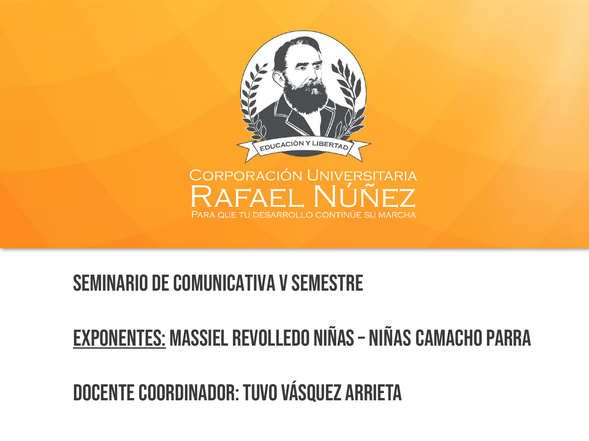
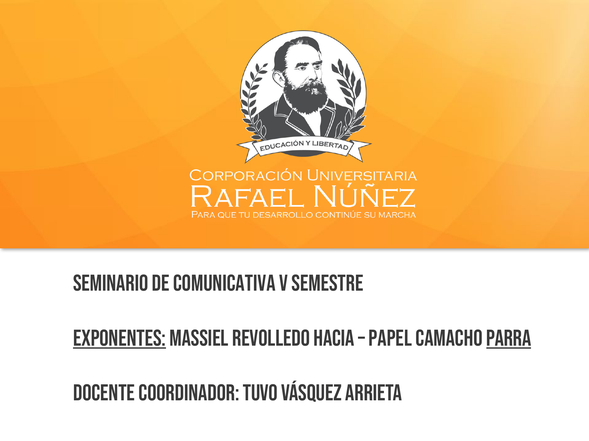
revolledo niñas: niñas -> hacia (334, 339)
niñas: niñas -> papel (390, 339)
parra underline: none -> present (509, 339)
